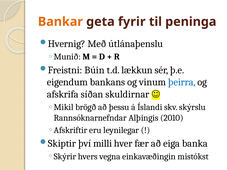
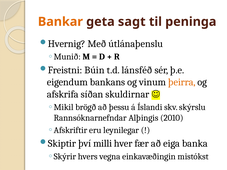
fyrir: fyrir -> sagt (132, 22)
lækkun: lækkun -> lánsféð (137, 70)
þeirra colour: blue -> orange (182, 82)
